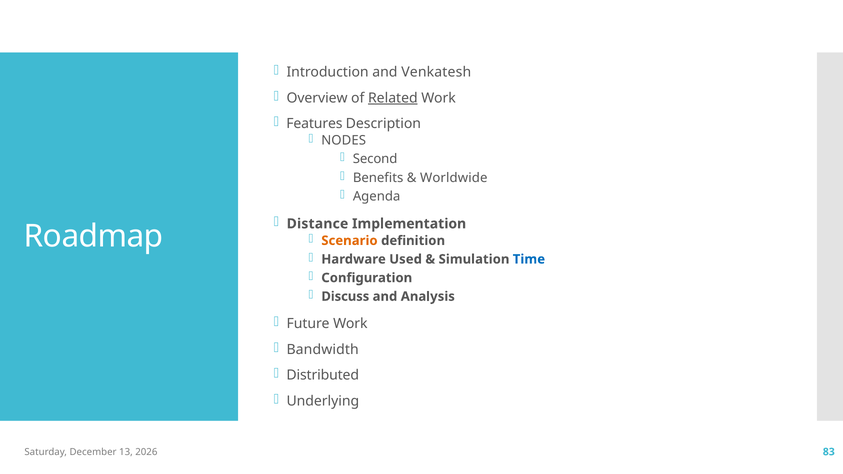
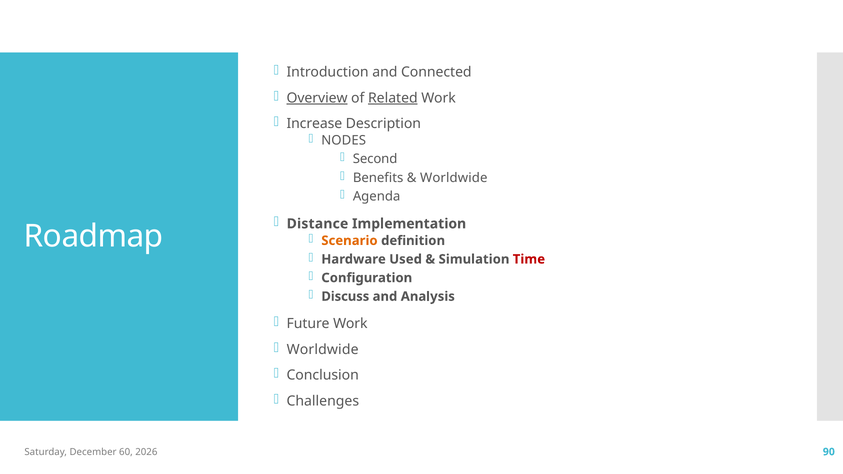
Venkatesh: Venkatesh -> Connected (436, 72)
Overview underline: none -> present (317, 98)
Features: Features -> Increase (314, 124)
Time colour: blue -> red (529, 259)
Bandwidth: Bandwidth -> Worldwide (323, 350)
Distributed: Distributed -> Conclusion (323, 375)
Underlying: Underlying -> Challenges (323, 401)
13: 13 -> 60 (126, 452)
83: 83 -> 90 (829, 452)
